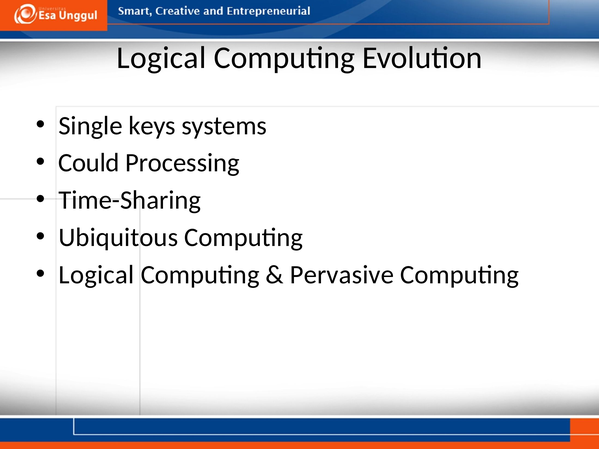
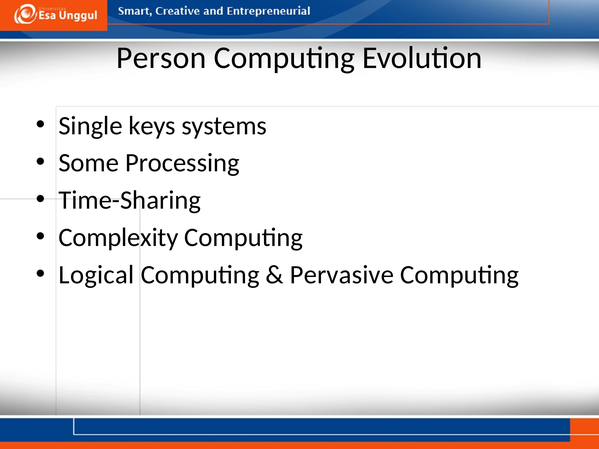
Logical: Logical -> Person (161, 58)
Could: Could -> Some (89, 163)
Ubiquitous: Ubiquitous -> Complexity (118, 238)
